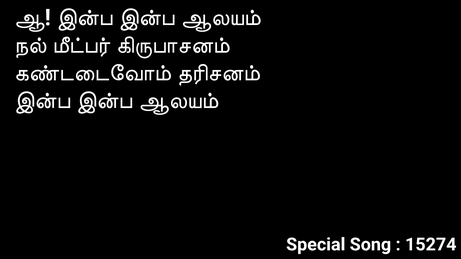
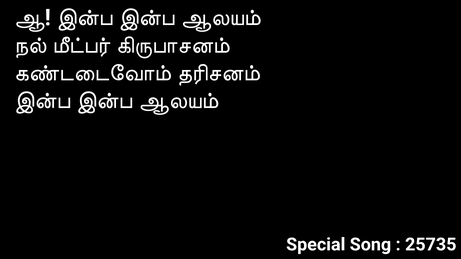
15274: 15274 -> 25735 (431, 245)
